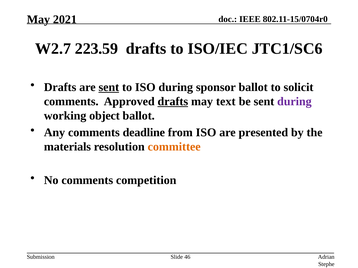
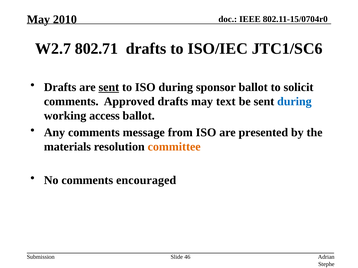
2021: 2021 -> 2010 (65, 19)
223.59: 223.59 -> 802.71 (96, 49)
drafts underline: present -> none (173, 102)
during colour: purple -> blue (294, 102)
object: object -> access (104, 116)
deadline: deadline -> message (144, 133)
competition: competition -> encouraged (146, 180)
